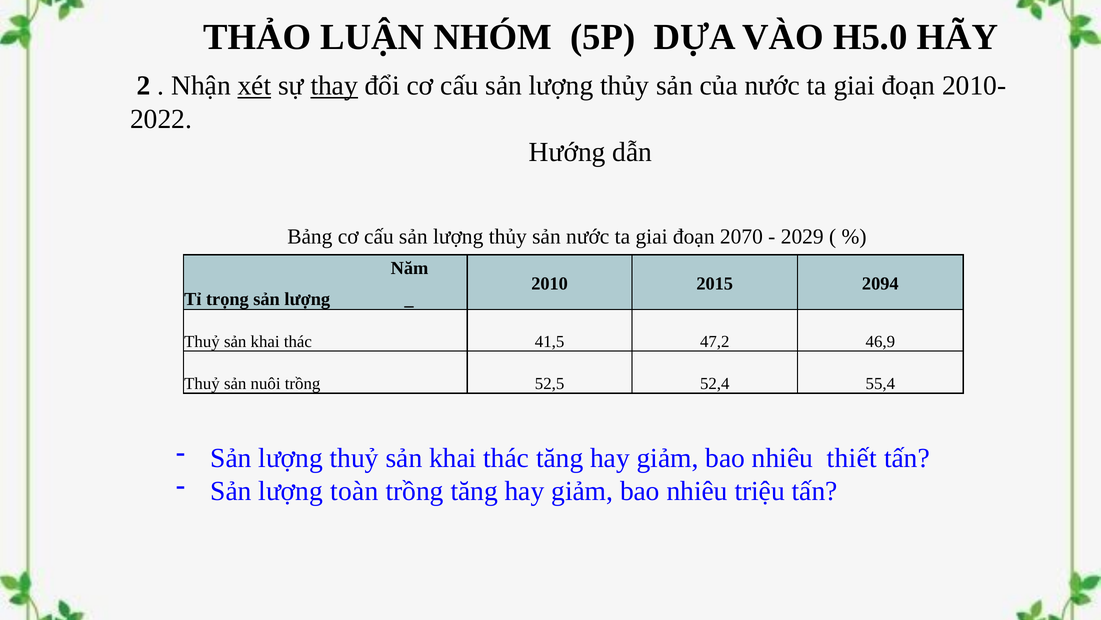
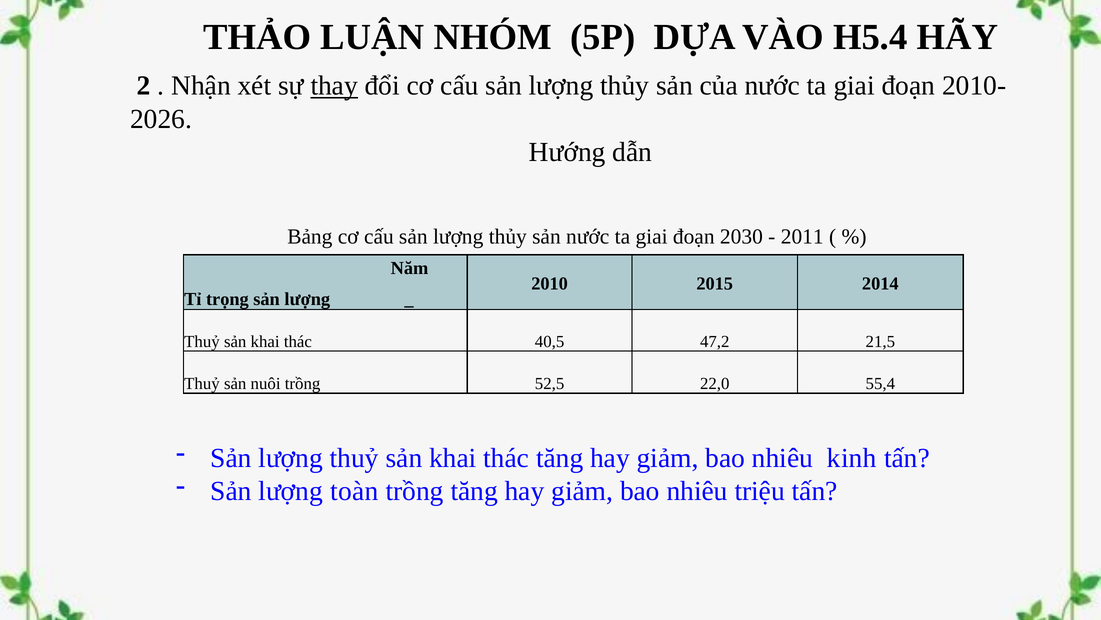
H5.0: H5.0 -> H5.4 (870, 37)
xét underline: present -> none (254, 86)
2022: 2022 -> 2026 (161, 119)
2070: 2070 -> 2030 (741, 236)
2029: 2029 -> 2011 (802, 236)
2094: 2094 -> 2014 (880, 283)
41,5: 41,5 -> 40,5 (550, 341)
46,9: 46,9 -> 21,5 (880, 341)
52,4: 52,4 -> 22,0 (715, 383)
thiết: thiết -> kinh (852, 458)
